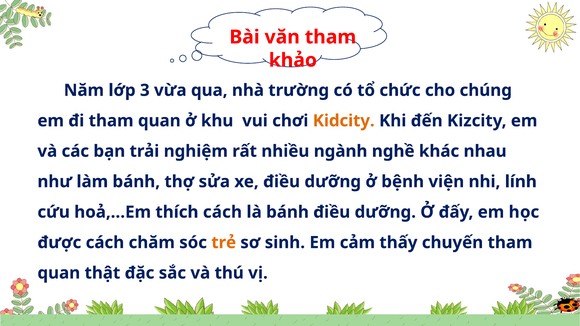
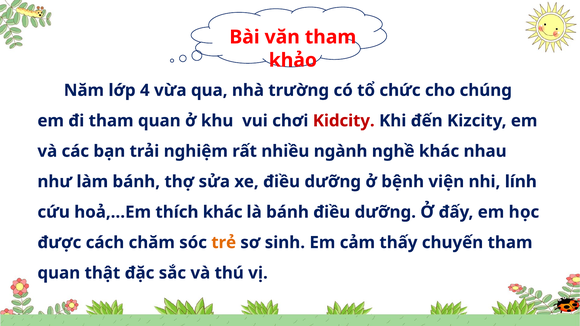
3: 3 -> 4 (145, 90)
Kidcity colour: orange -> red (344, 121)
thích cách: cách -> khác (223, 212)
